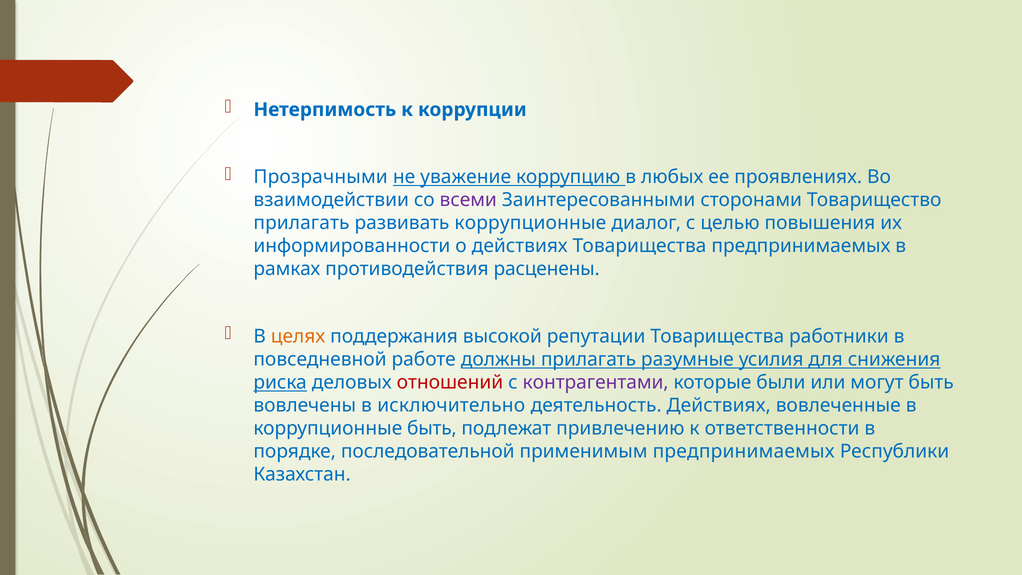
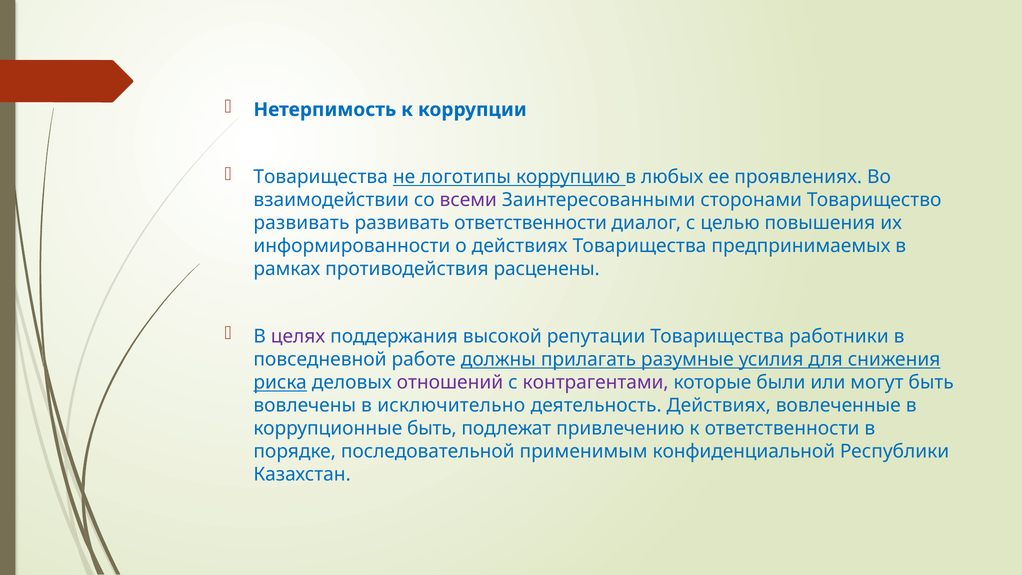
Прозрачными: Прозрачными -> Товарищества (321, 177)
уважение: уважение -> логотипы (466, 177)
прилагать: прилагать -> развивать (301, 223)
развивать коррупционные: коррупционные -> ответственности (531, 223)
целях colour: orange -> purple (298, 336)
отношений colour: red -> purple (450, 382)
применимым предпринимаемых: предпринимаемых -> конфиденциальной (744, 451)
